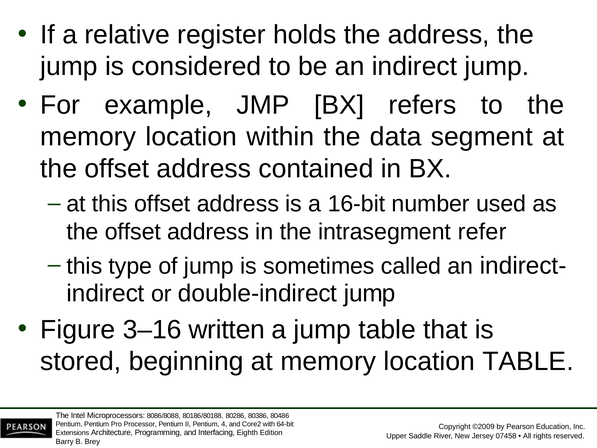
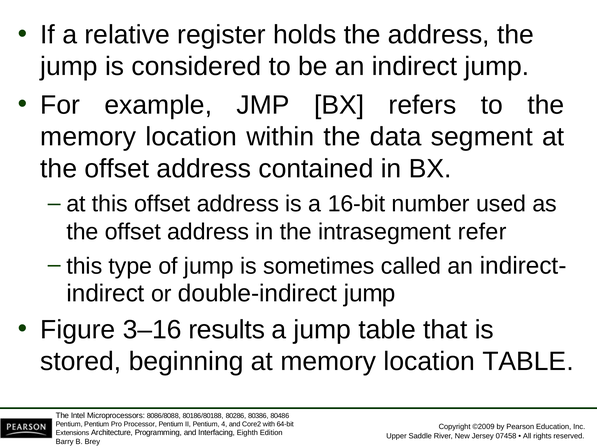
written: written -> results (227, 329)
